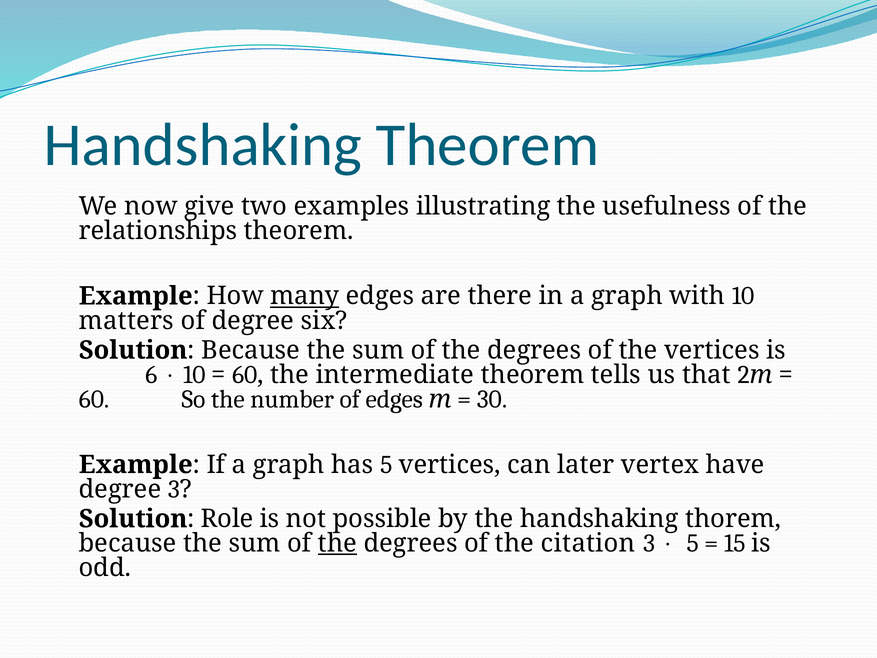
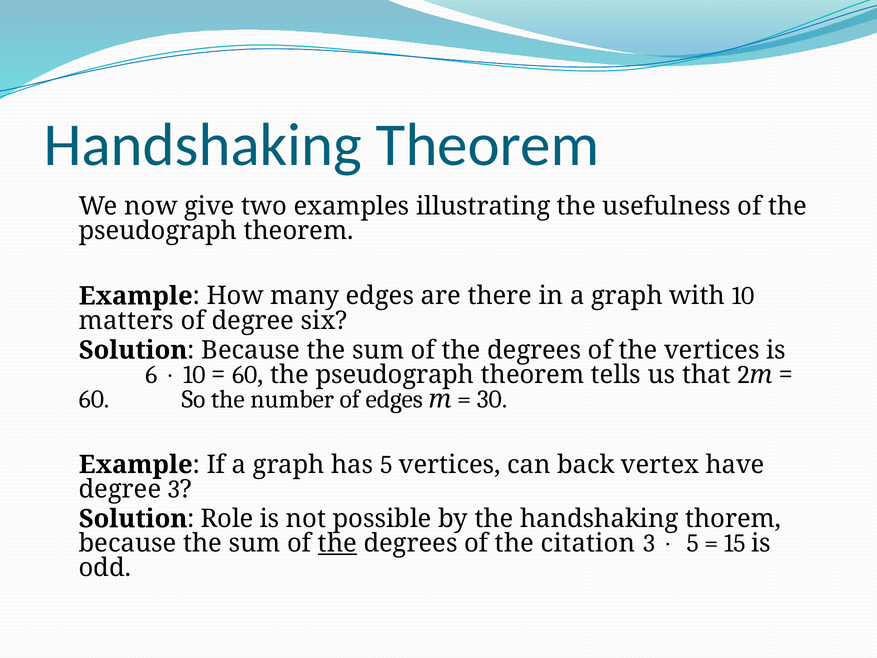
relationships: relationships -> pseudograph (158, 231)
many underline: present -> none (305, 296)
intermediate: intermediate -> pseudograph (395, 375)
later: later -> back (586, 464)
